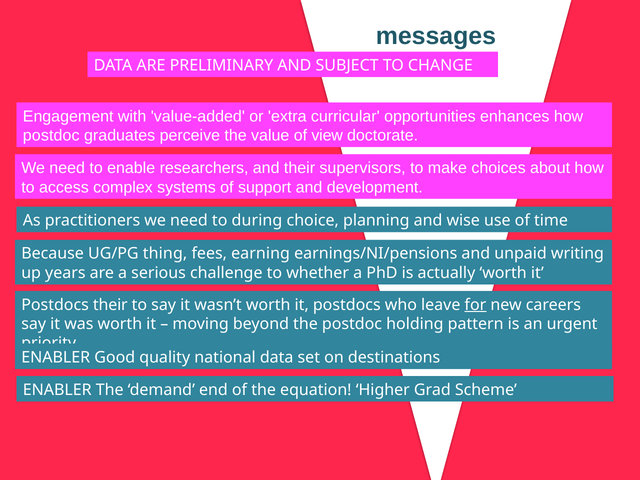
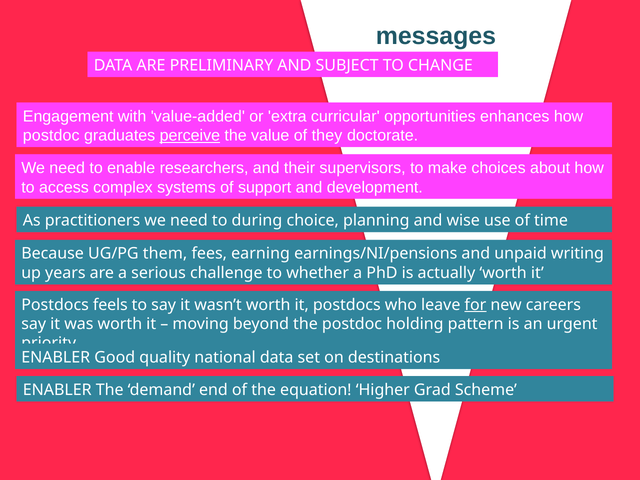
perceive underline: none -> present (190, 135)
view: view -> they (327, 135)
thing: thing -> them (165, 254)
Postdocs their: their -> feels (110, 305)
